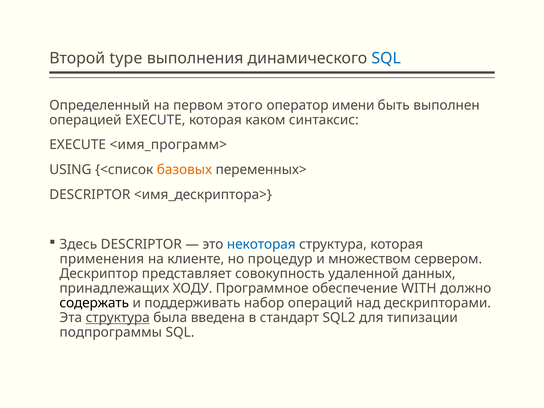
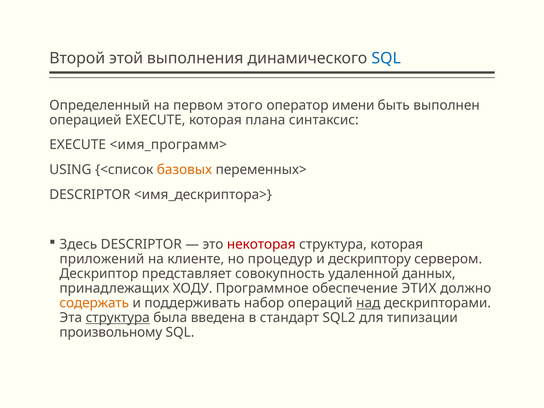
type: type -> этой (126, 58)
каком: каком -> плана (265, 120)
некоторая colour: blue -> red (261, 244)
применения: применения -> приложений (102, 259)
множеством: множеством -> дескриптору (370, 259)
WITH: WITH -> ЭТИХ (419, 288)
содержать colour: black -> orange (94, 303)
над underline: none -> present (368, 303)
подпрограммы: подпрограммы -> произвольному (111, 332)
